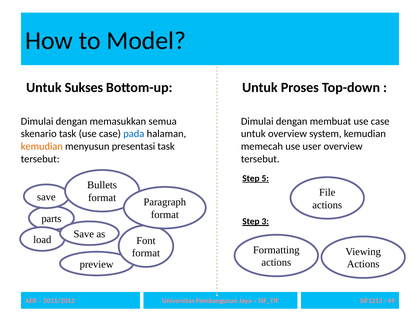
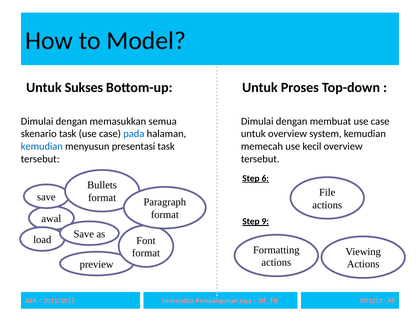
kemudian colour: orange -> blue (42, 146)
user: user -> kecil (312, 146)
5: 5 -> 6 (265, 178)
parts: parts -> awal (51, 219)
3: 3 -> 9 (265, 221)
